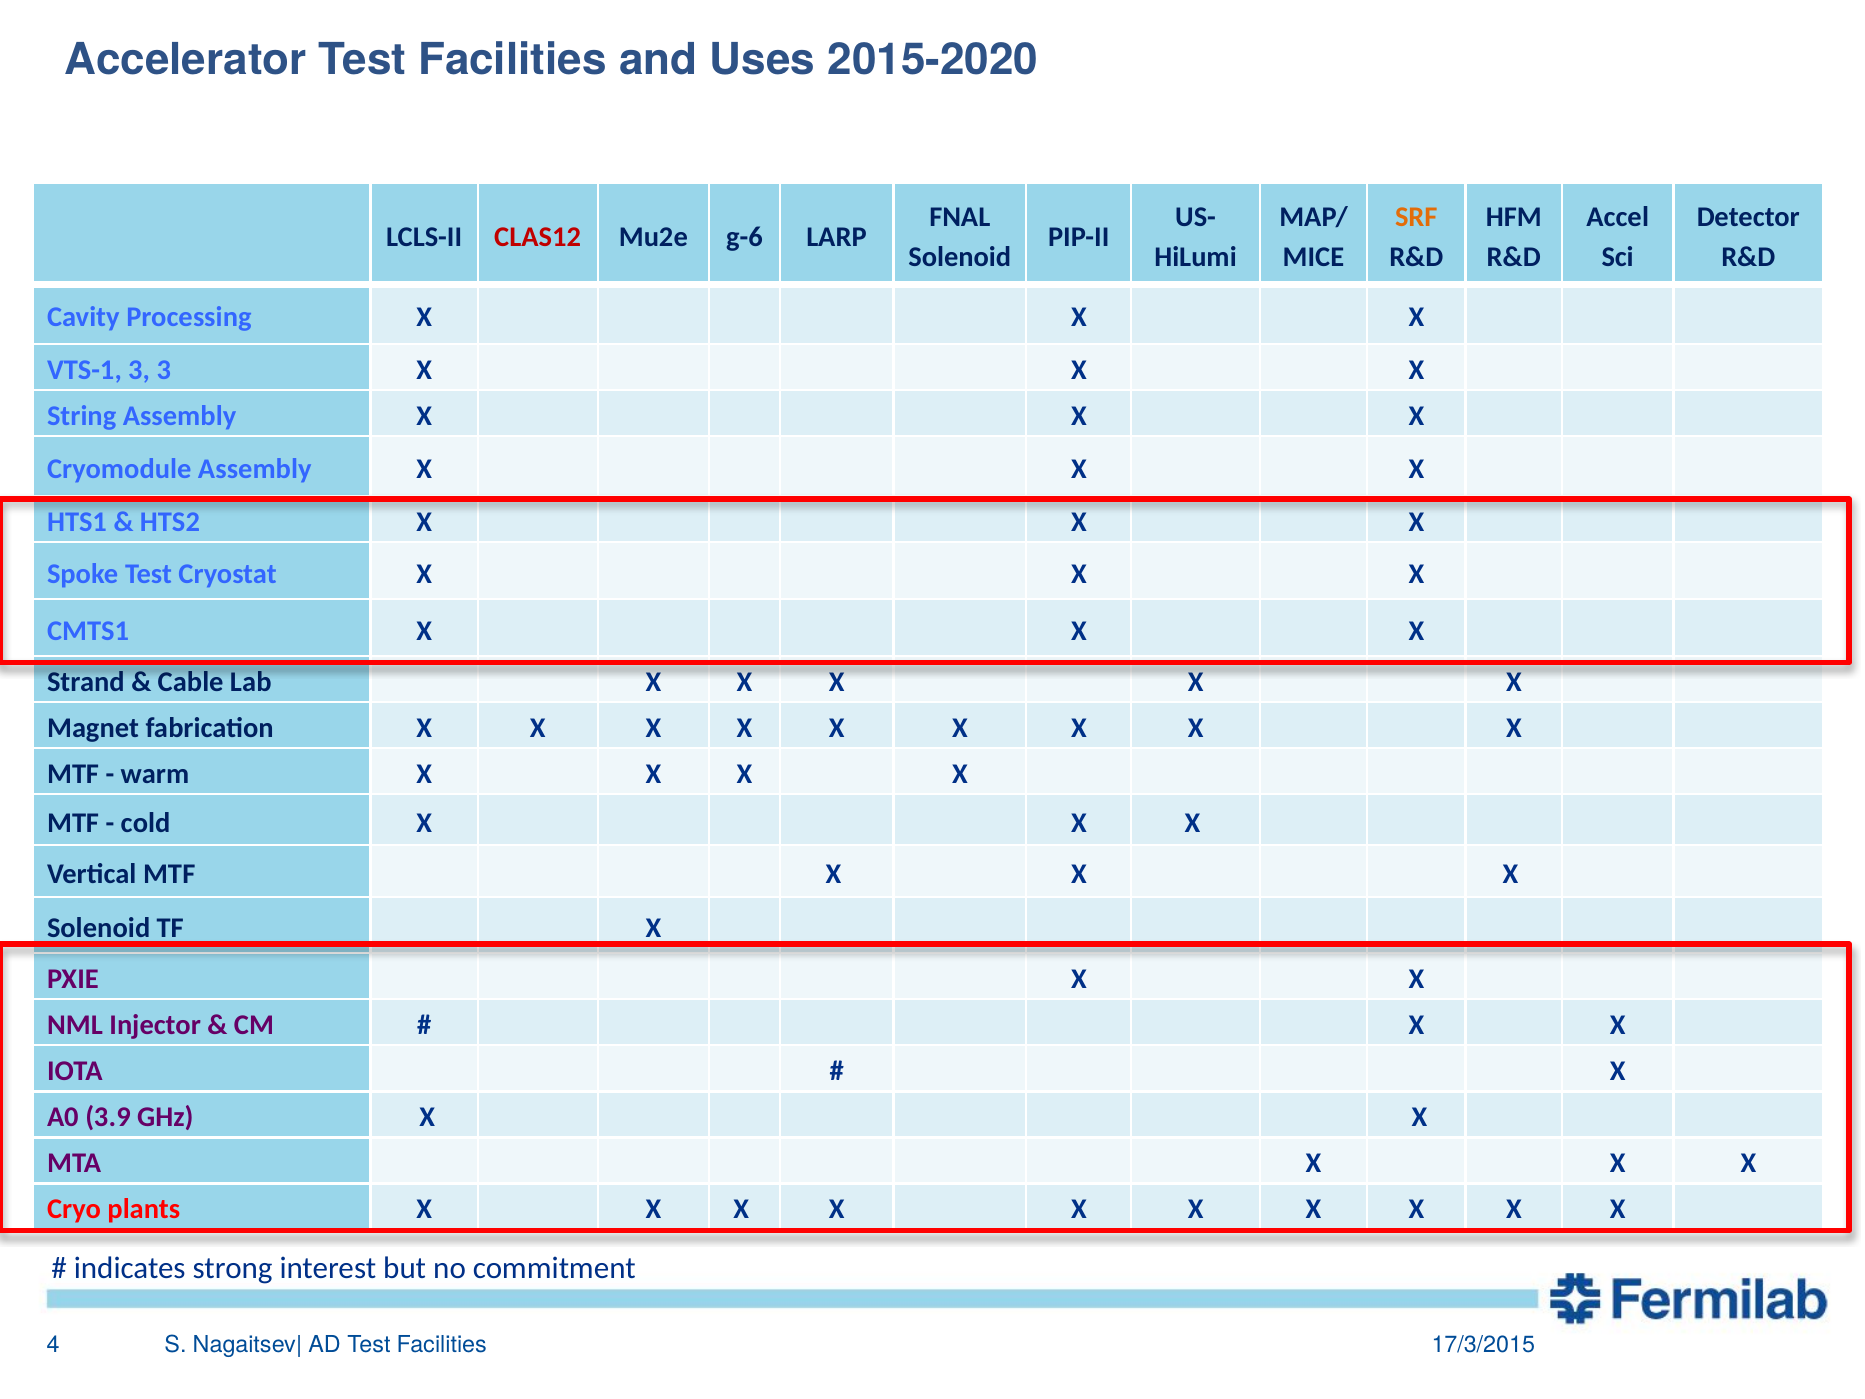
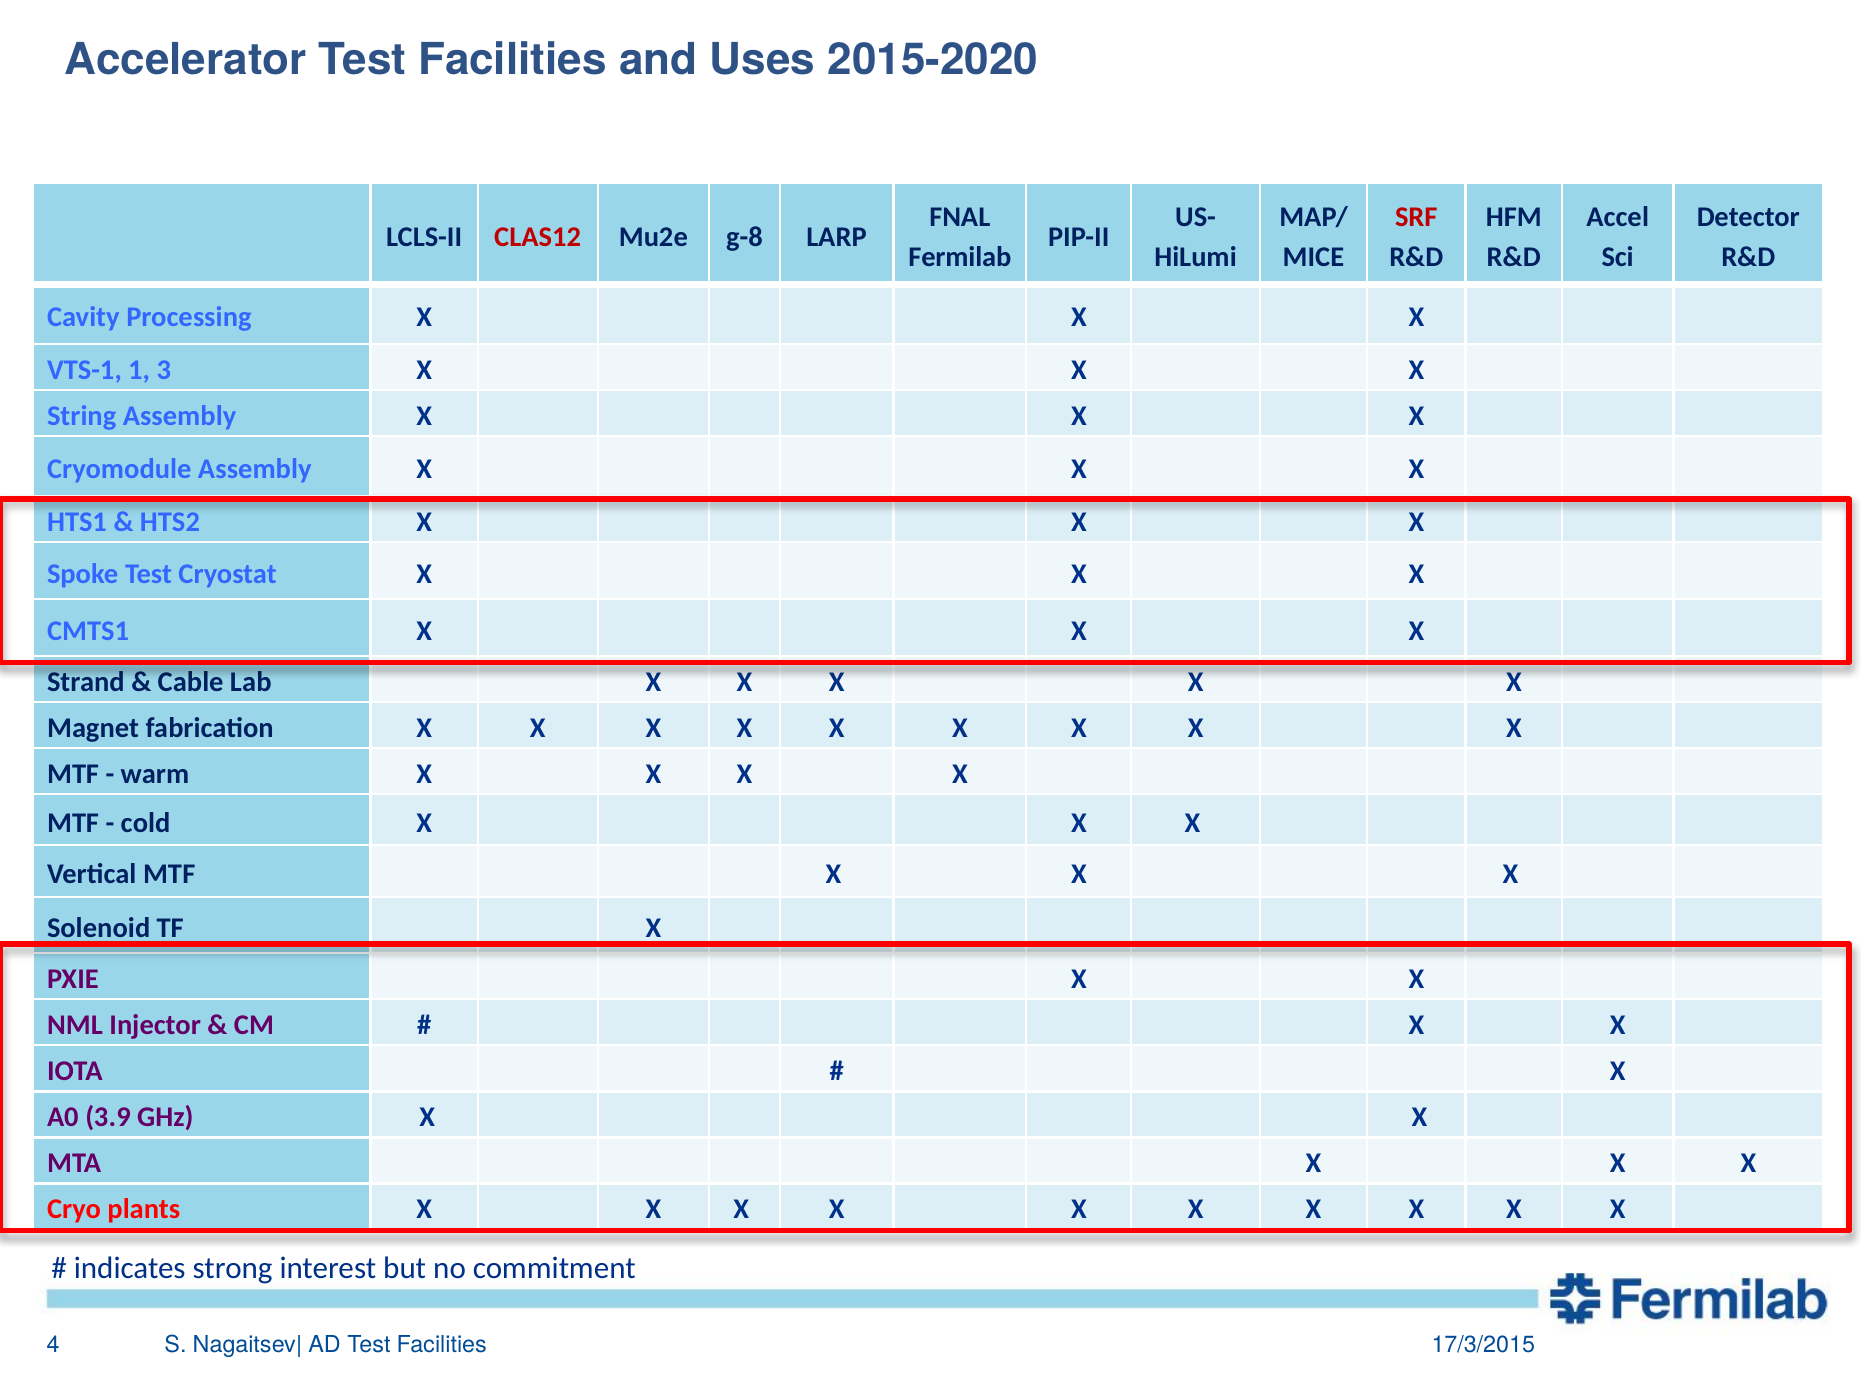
SRF colour: orange -> red (1416, 217)
g-6: g-6 -> g-8 (744, 237)
Solenoid: Solenoid -> Fermilab (960, 257)
VTS-1 3: 3 -> 1 (139, 370)
